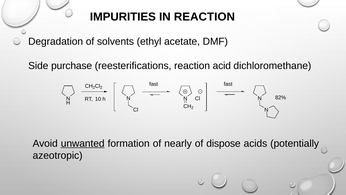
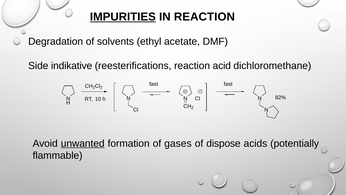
IMPURITIES underline: none -> present (123, 17)
purchase: purchase -> indikative (72, 66)
nearly: nearly -> gases (178, 143)
azeotropic: azeotropic -> flammable (58, 155)
